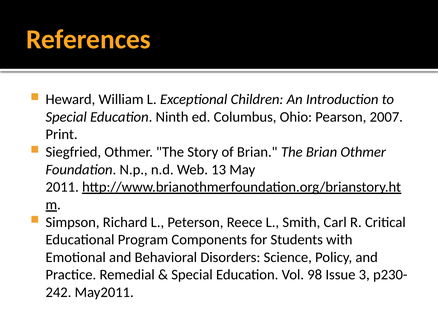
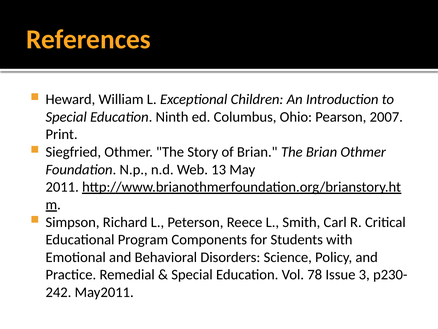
98: 98 -> 78 (315, 274)
